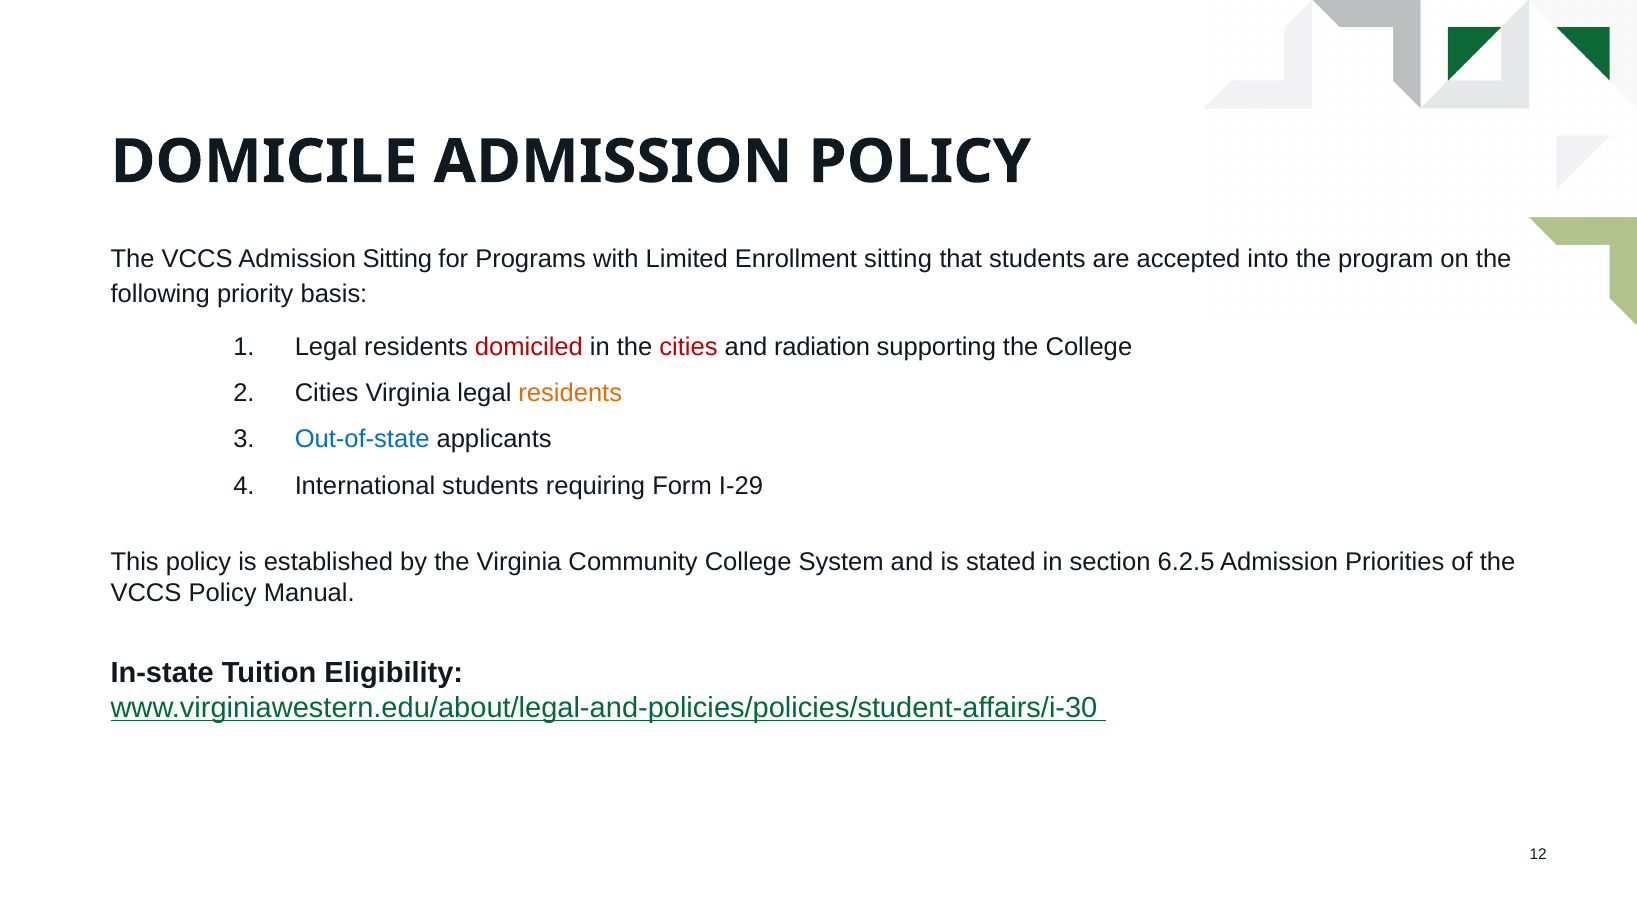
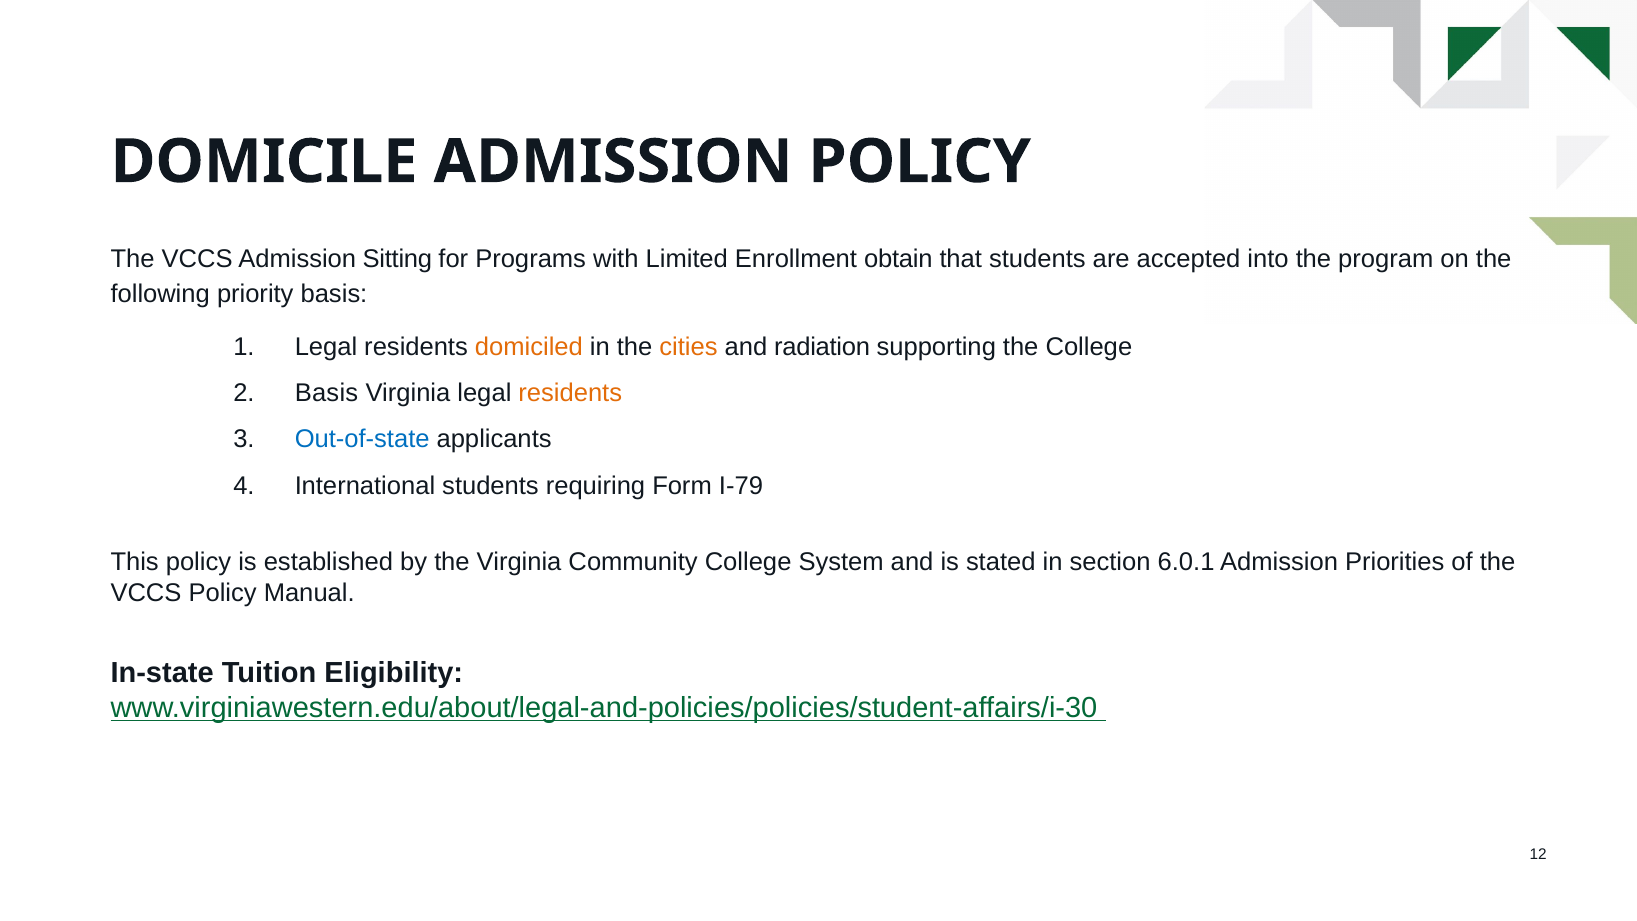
Enrollment sitting: sitting -> obtain (898, 259)
domiciled colour: red -> orange (529, 347)
cities colour: red -> orange (689, 347)
2 Cities: Cities -> Basis (326, 393)
I-29: I-29 -> I-79 (741, 486)
6.2.5: 6.2.5 -> 6.0.1 (1186, 562)
